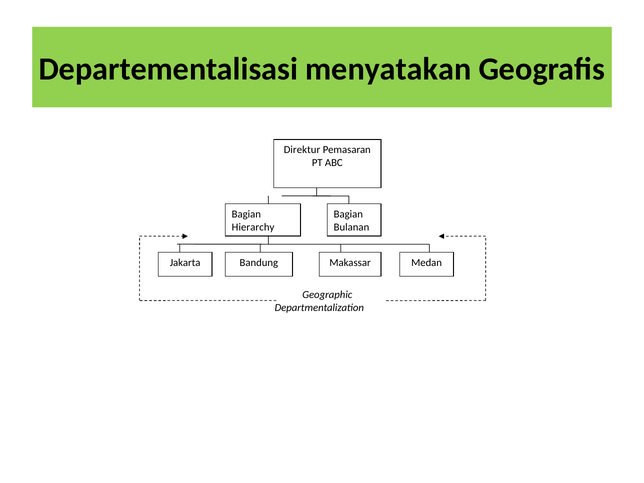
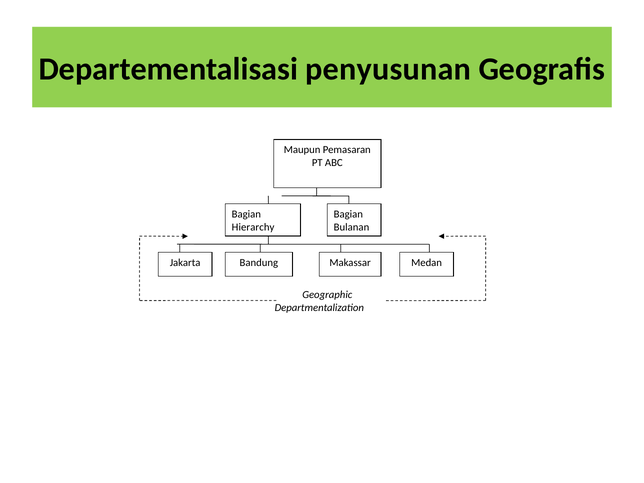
menyatakan: menyatakan -> penyusunan (388, 69)
Direktur: Direktur -> Maupun (302, 150)
